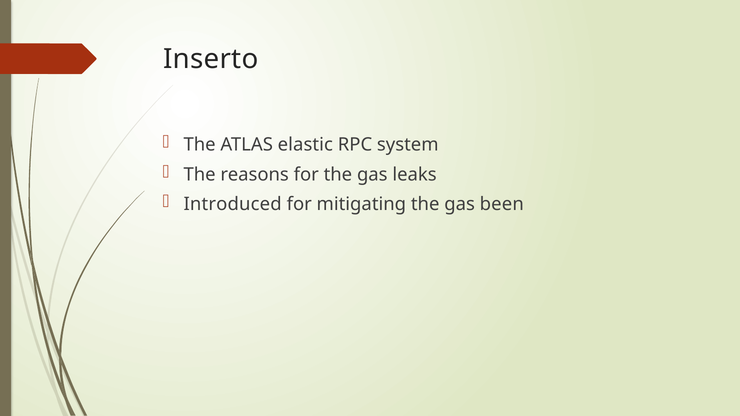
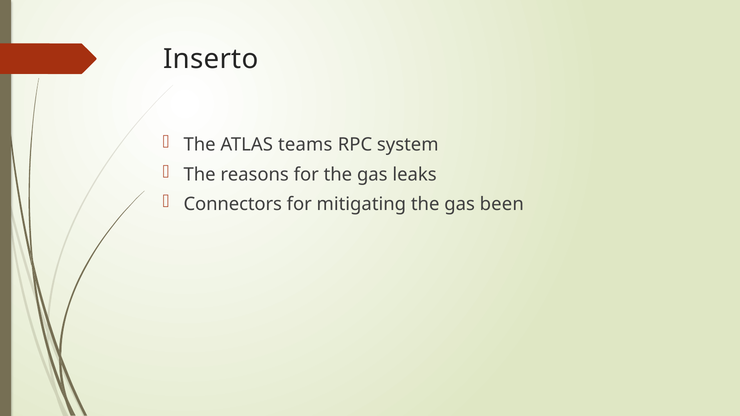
elastic: elastic -> teams (305, 145)
Introduced: Introduced -> Connectors (233, 205)
